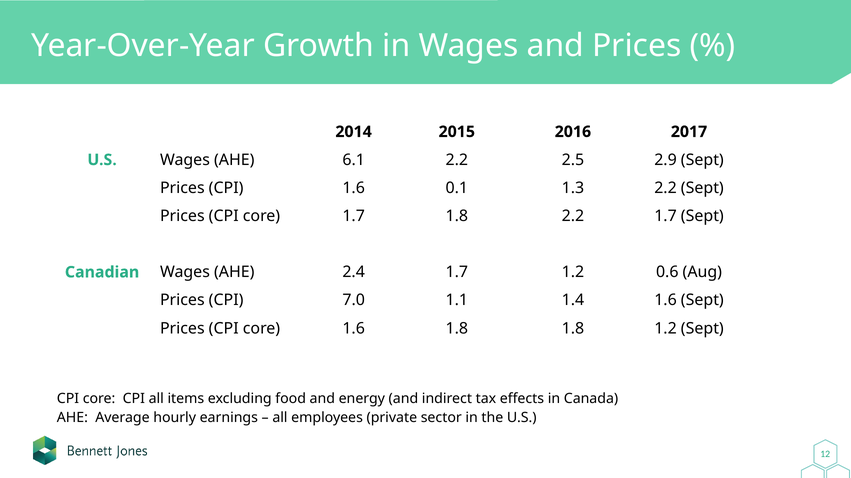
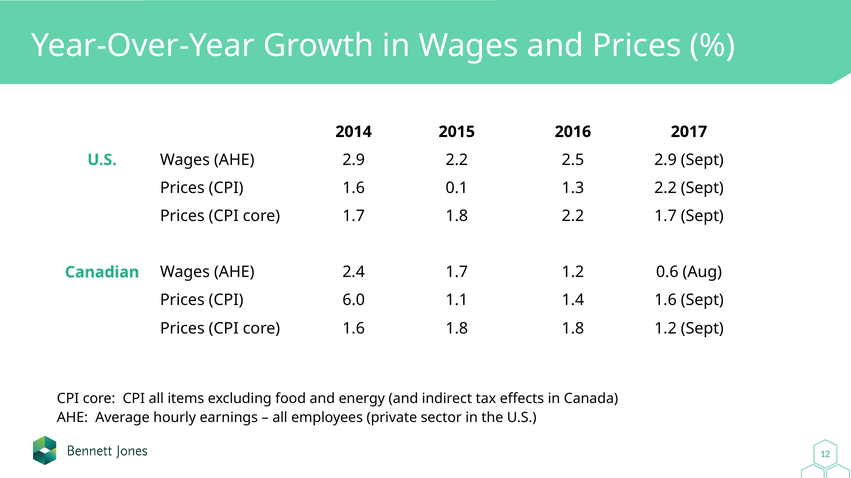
AHE 6.1: 6.1 -> 2.9 (354, 160)
7.0: 7.0 -> 6.0 (354, 301)
